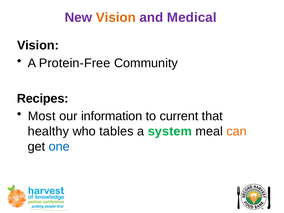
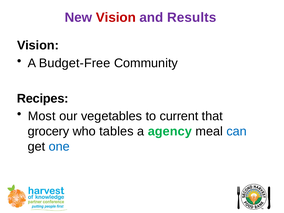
Vision colour: orange -> red (116, 18)
Medical: Medical -> Results (192, 18)
Protein-Free: Protein-Free -> Budget-Free (75, 63)
information: information -> vegetables (112, 116)
healthy: healthy -> grocery (48, 131)
system: system -> agency (170, 131)
can colour: orange -> blue (237, 131)
